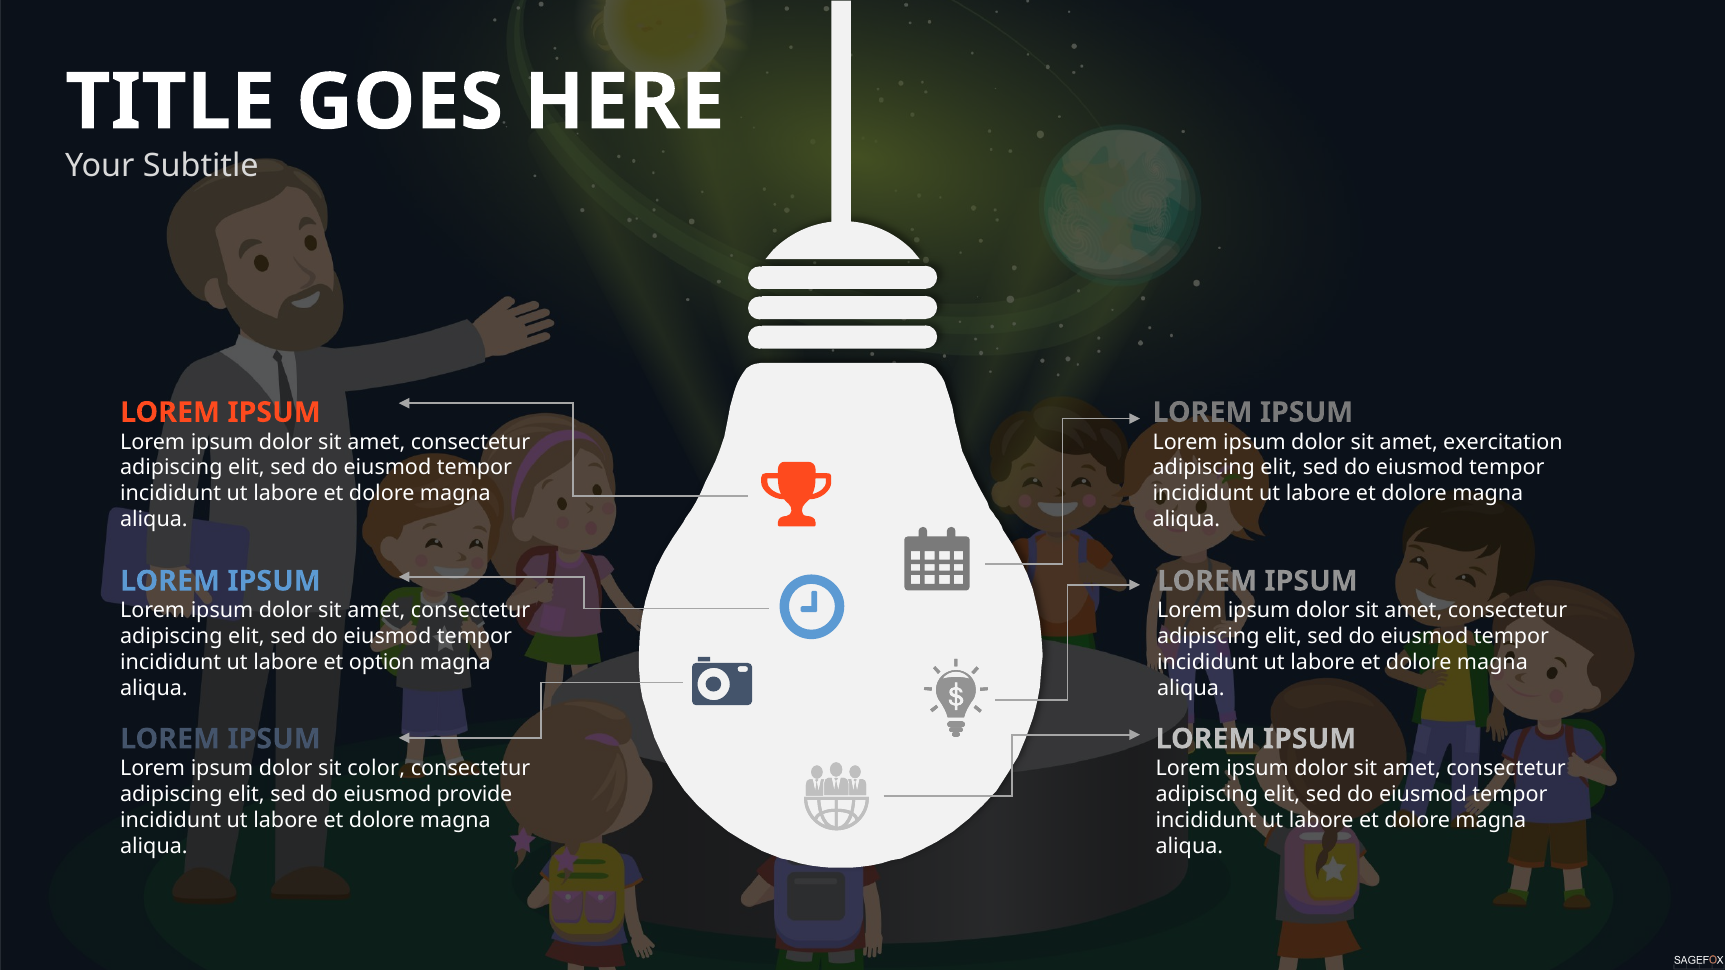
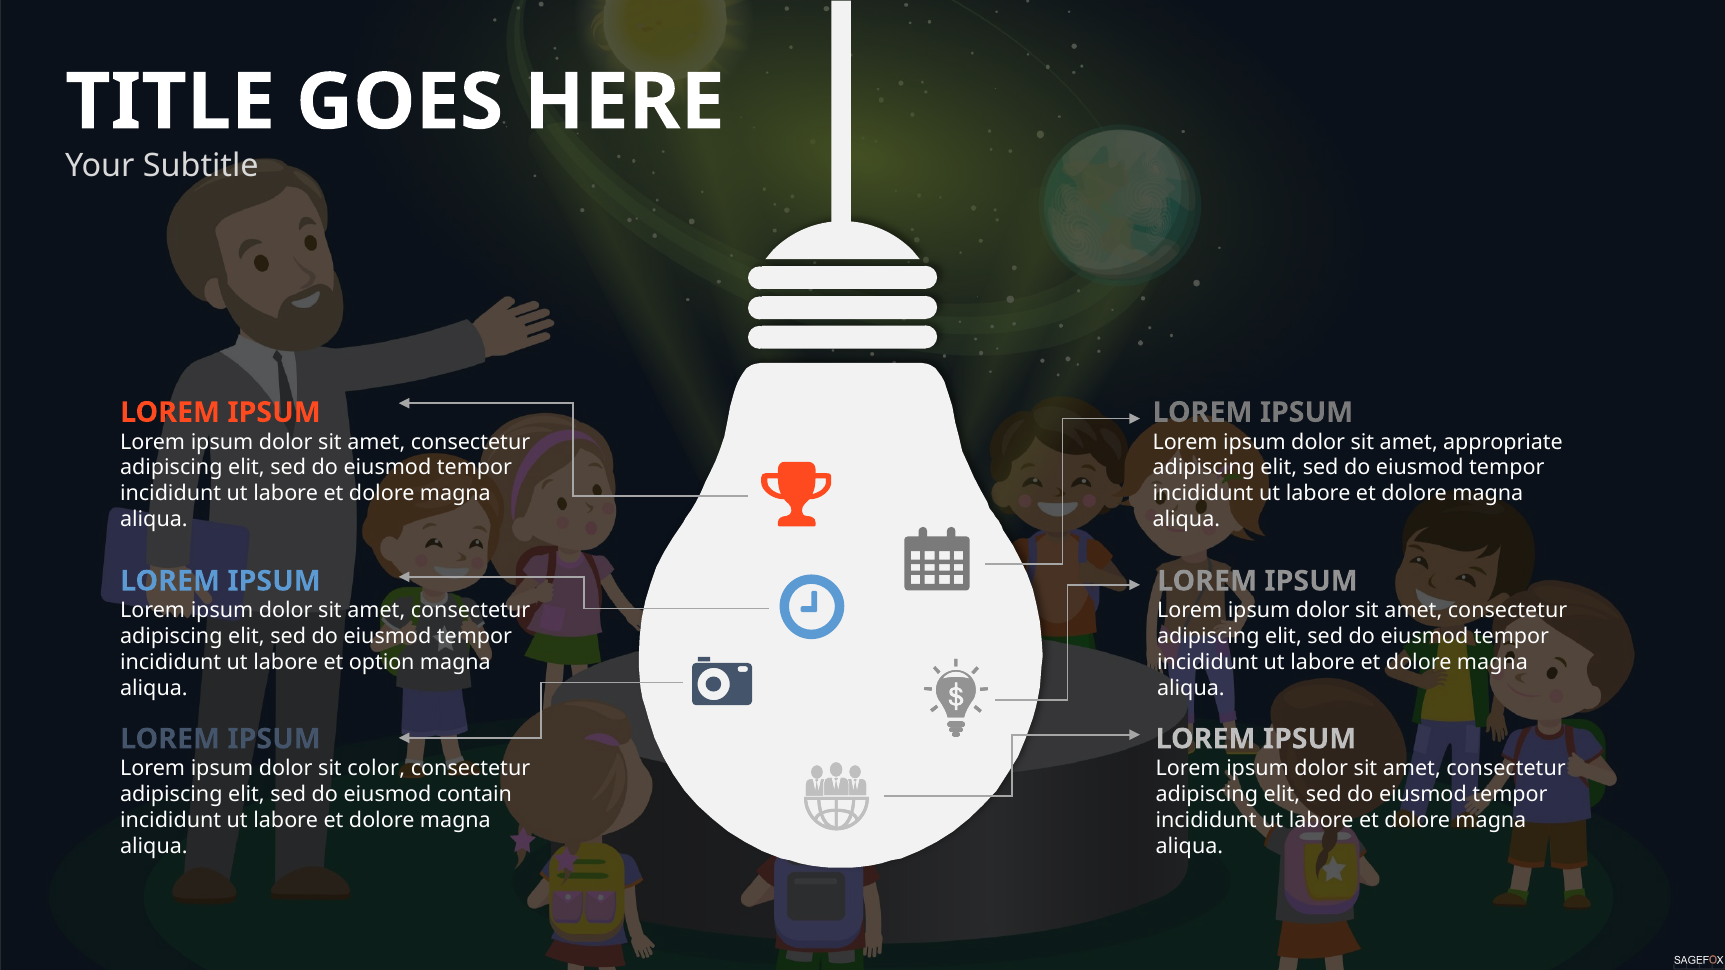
exercitation: exercitation -> appropriate (1503, 442)
provide: provide -> contain (474, 795)
